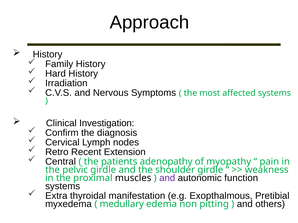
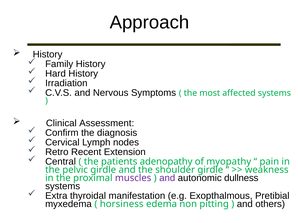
Investigation: Investigation -> Assessment (107, 123)
muscles colour: black -> purple (133, 178)
function: function -> dullness (241, 178)
medullary: medullary -> horsiness (122, 204)
